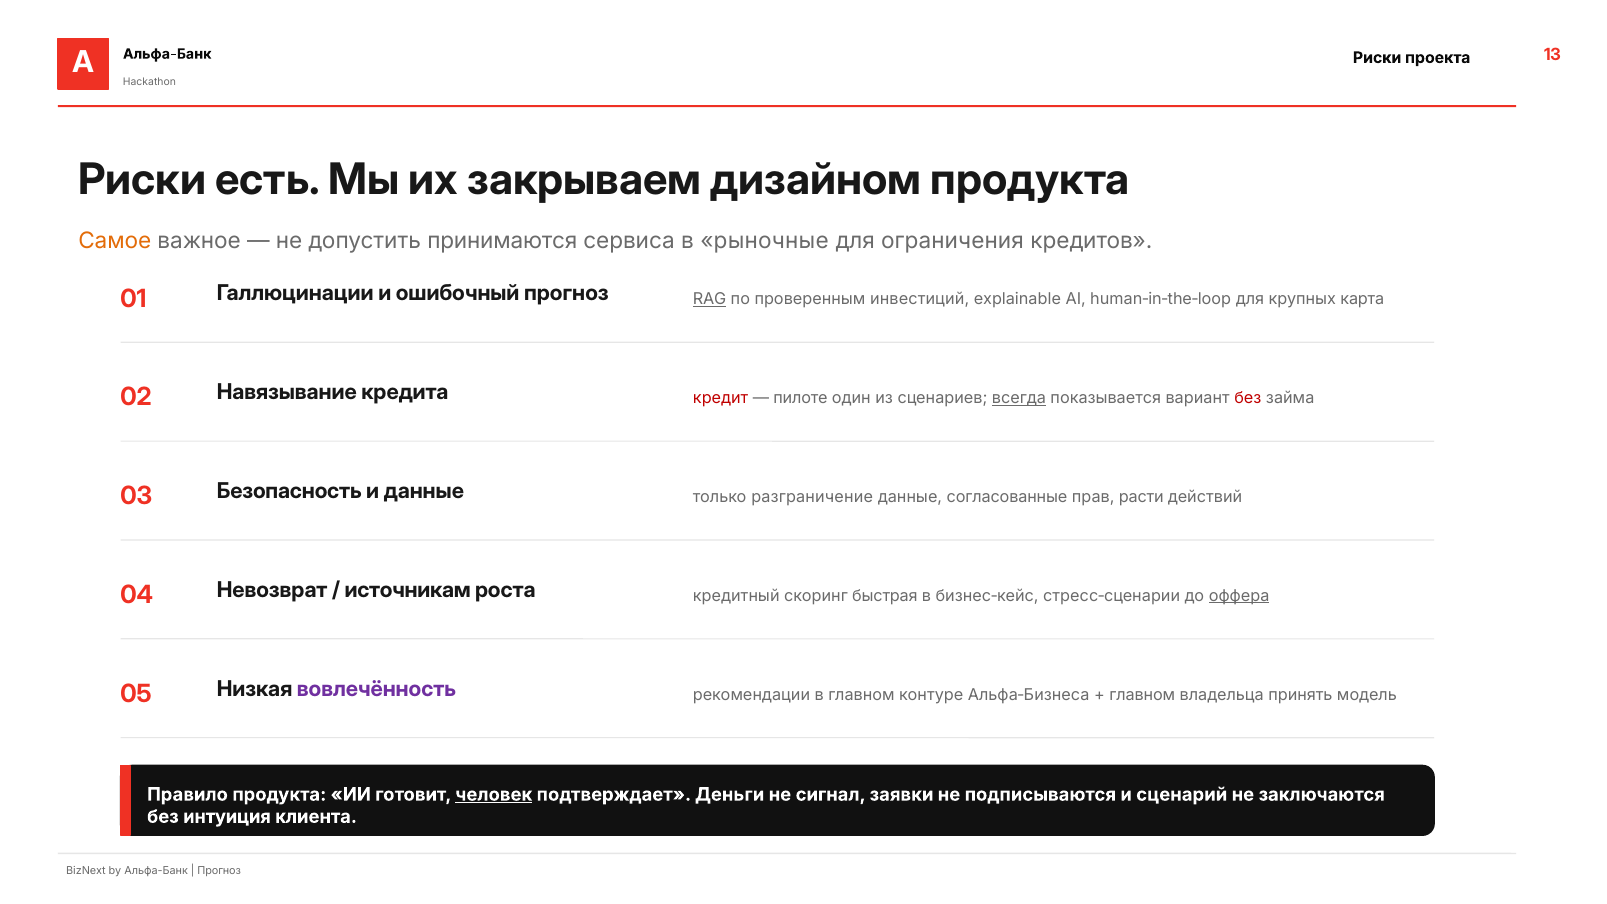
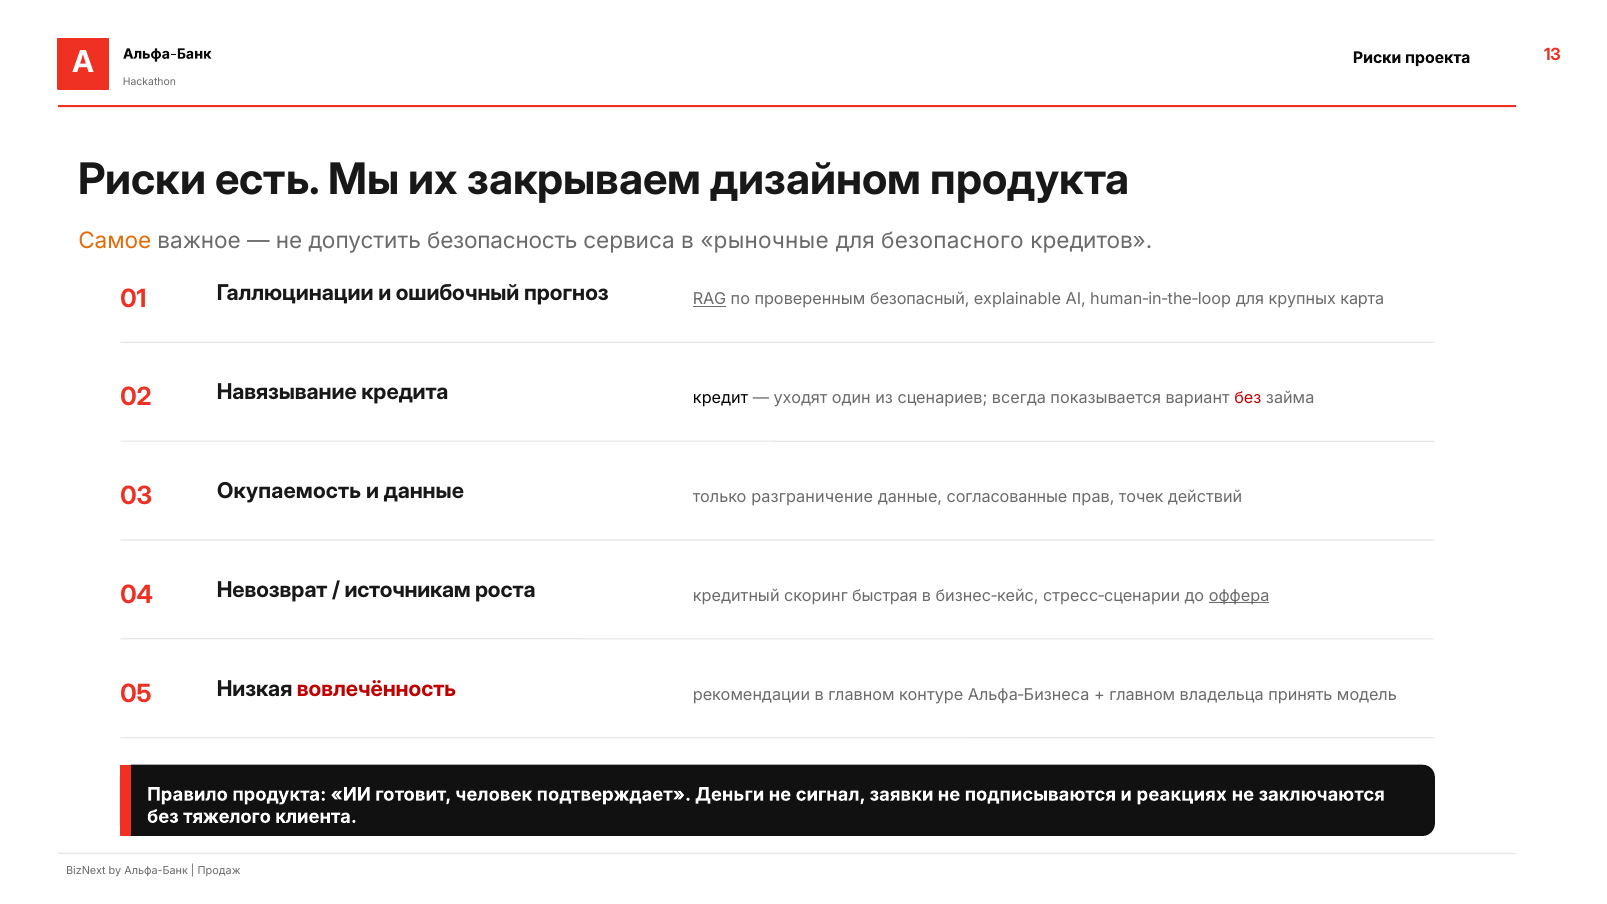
принимаются: принимаются -> безопасность (502, 241)
ограничения: ограничения -> безопасного (952, 241)
инвестиций: инвестиций -> безопасный (920, 299)
кредит colour: red -> black (721, 398)
пилоте: пилоте -> уходят (800, 398)
всегда underline: present -> none (1019, 398)
Безопасность: Безопасность -> Окупаемость (289, 491)
расти: расти -> точек (1141, 497)
вовлечённость colour: purple -> red (377, 689)
человек underline: present -> none (494, 795)
сценарий: сценарий -> реакциях (1182, 795)
интуиция: интуиция -> тяжелого (227, 817)
Прогноз: Прогноз -> Продаж (219, 871)
